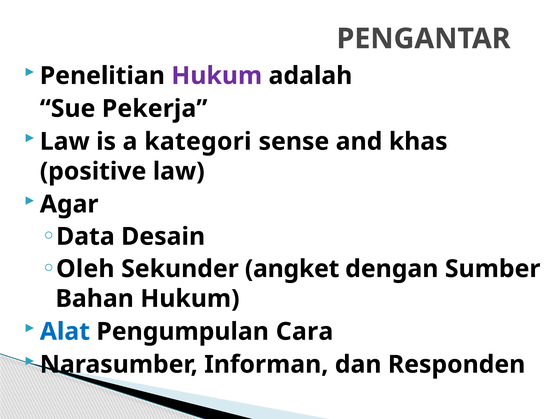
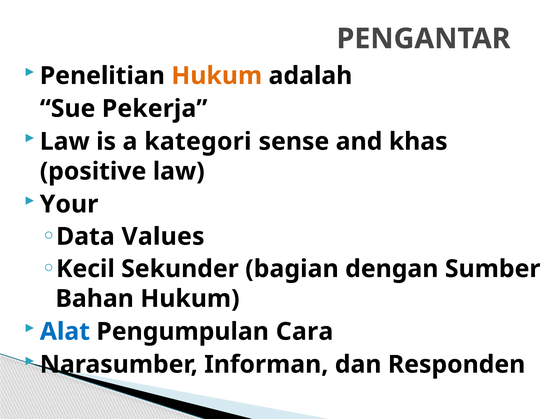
Hukum colour: purple -> orange (217, 76)
Agar: Agar -> Your (69, 204)
Desain: Desain -> Values (163, 236)
Oleh: Oleh -> Kecil (85, 269)
angket: angket -> bagian (292, 269)
